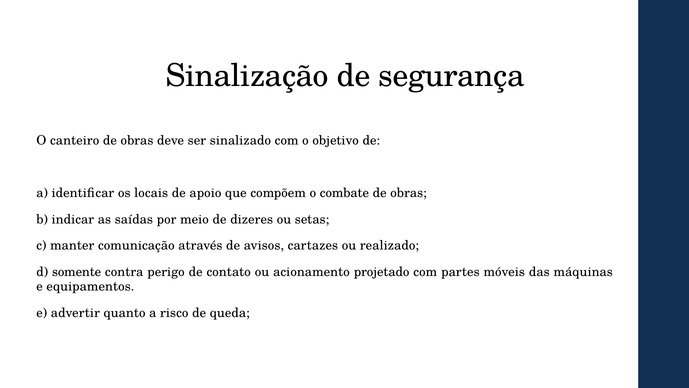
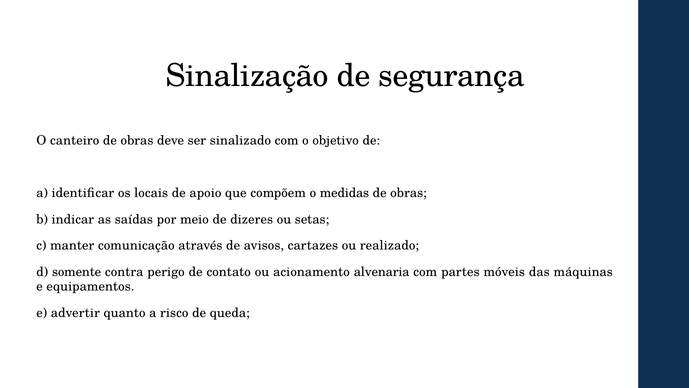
combate: combate -> medidas (344, 193)
projetado: projetado -> alvenaria (382, 272)
